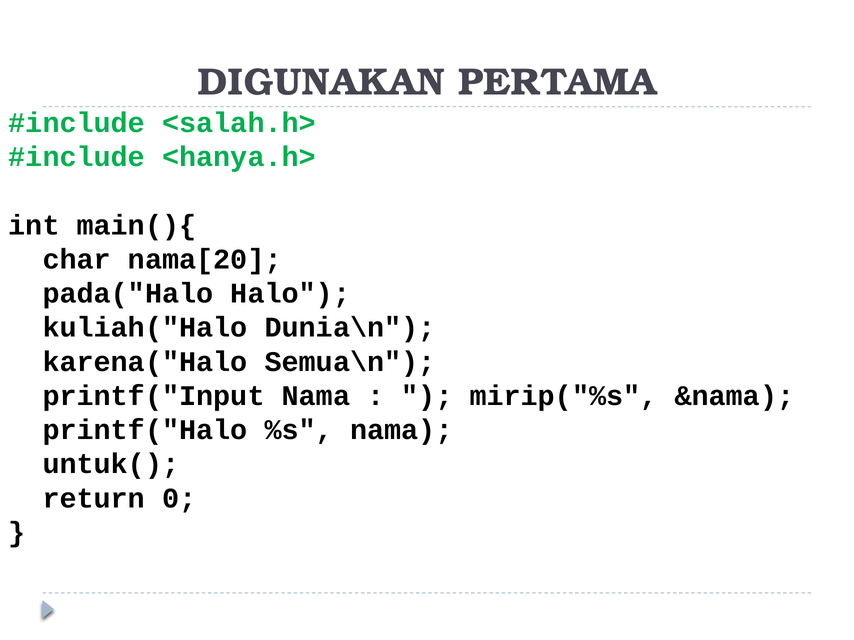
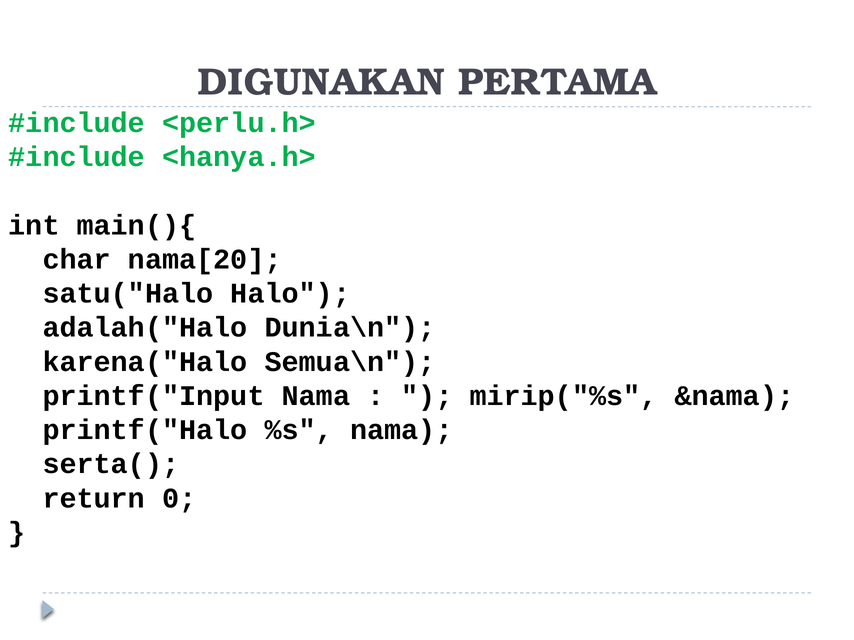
<salah.h>: <salah.h> -> <perlu.h> (239, 123)
pada("Halo: pada("Halo -> satu("Halo (128, 294)
kuliah("Halo: kuliah("Halo -> adalah("Halo (145, 328)
untuk(: untuk( -> serta( (111, 464)
